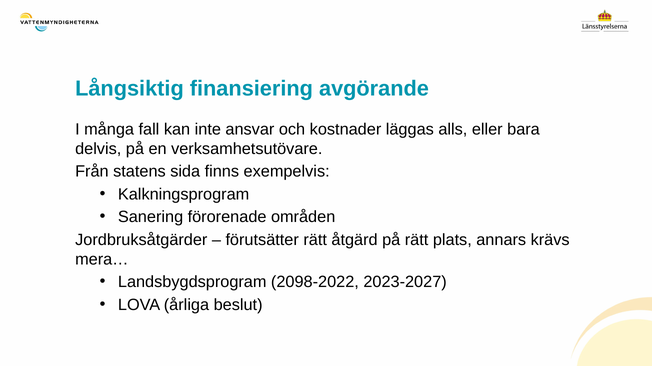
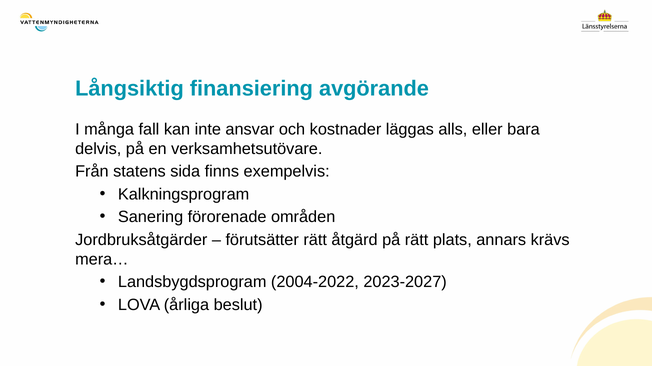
2098-2022: 2098-2022 -> 2004-2022 (315, 283)
